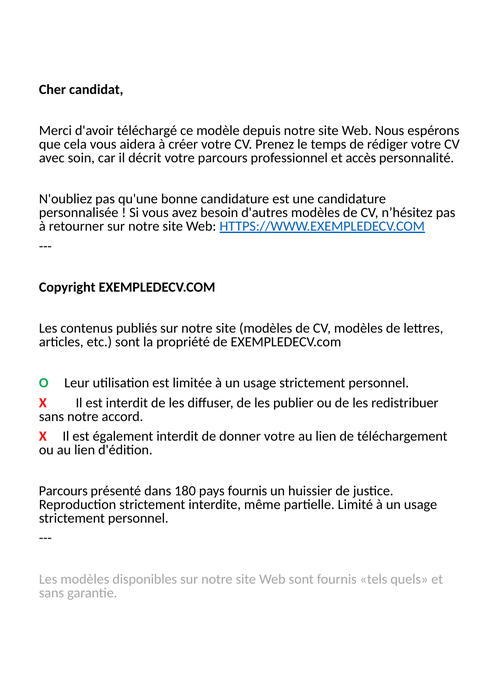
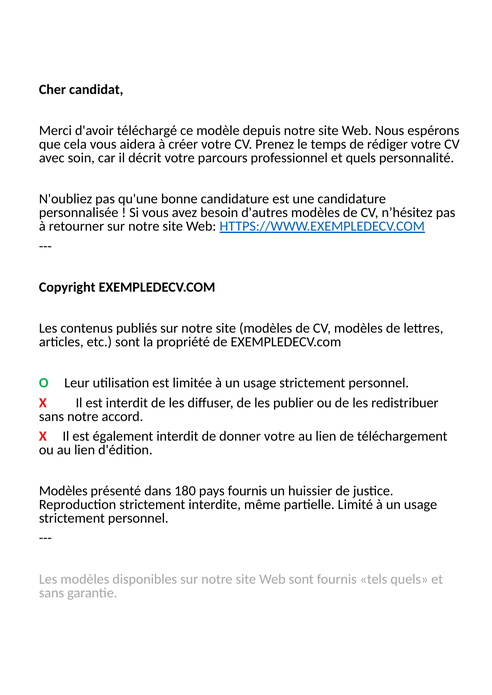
et accès: accès -> quels (361, 158)
Parcours: Parcours -> Modèles (63, 491)
